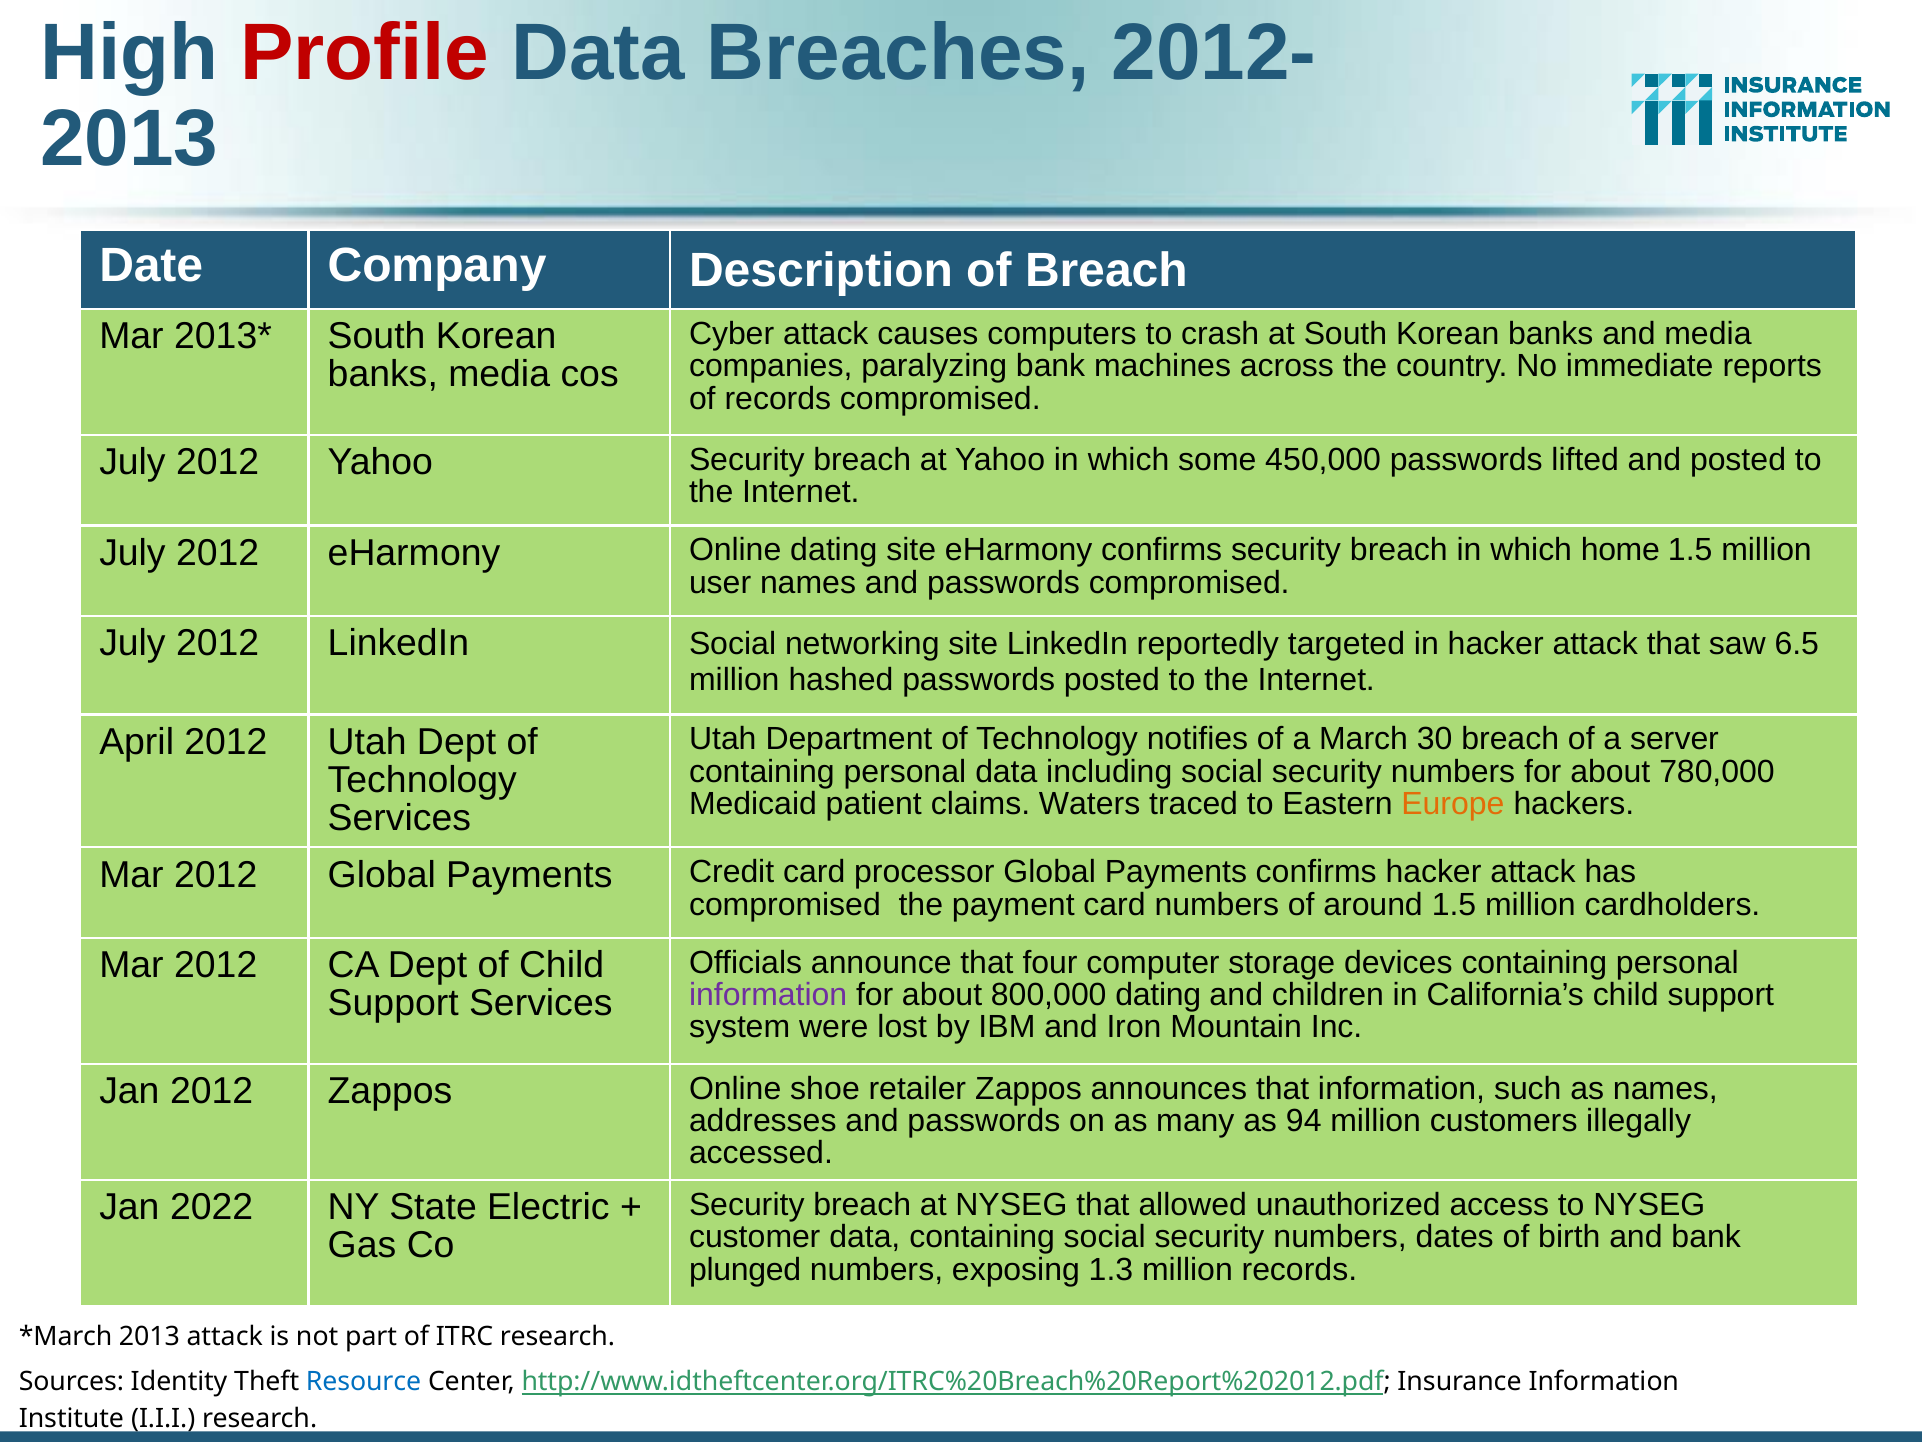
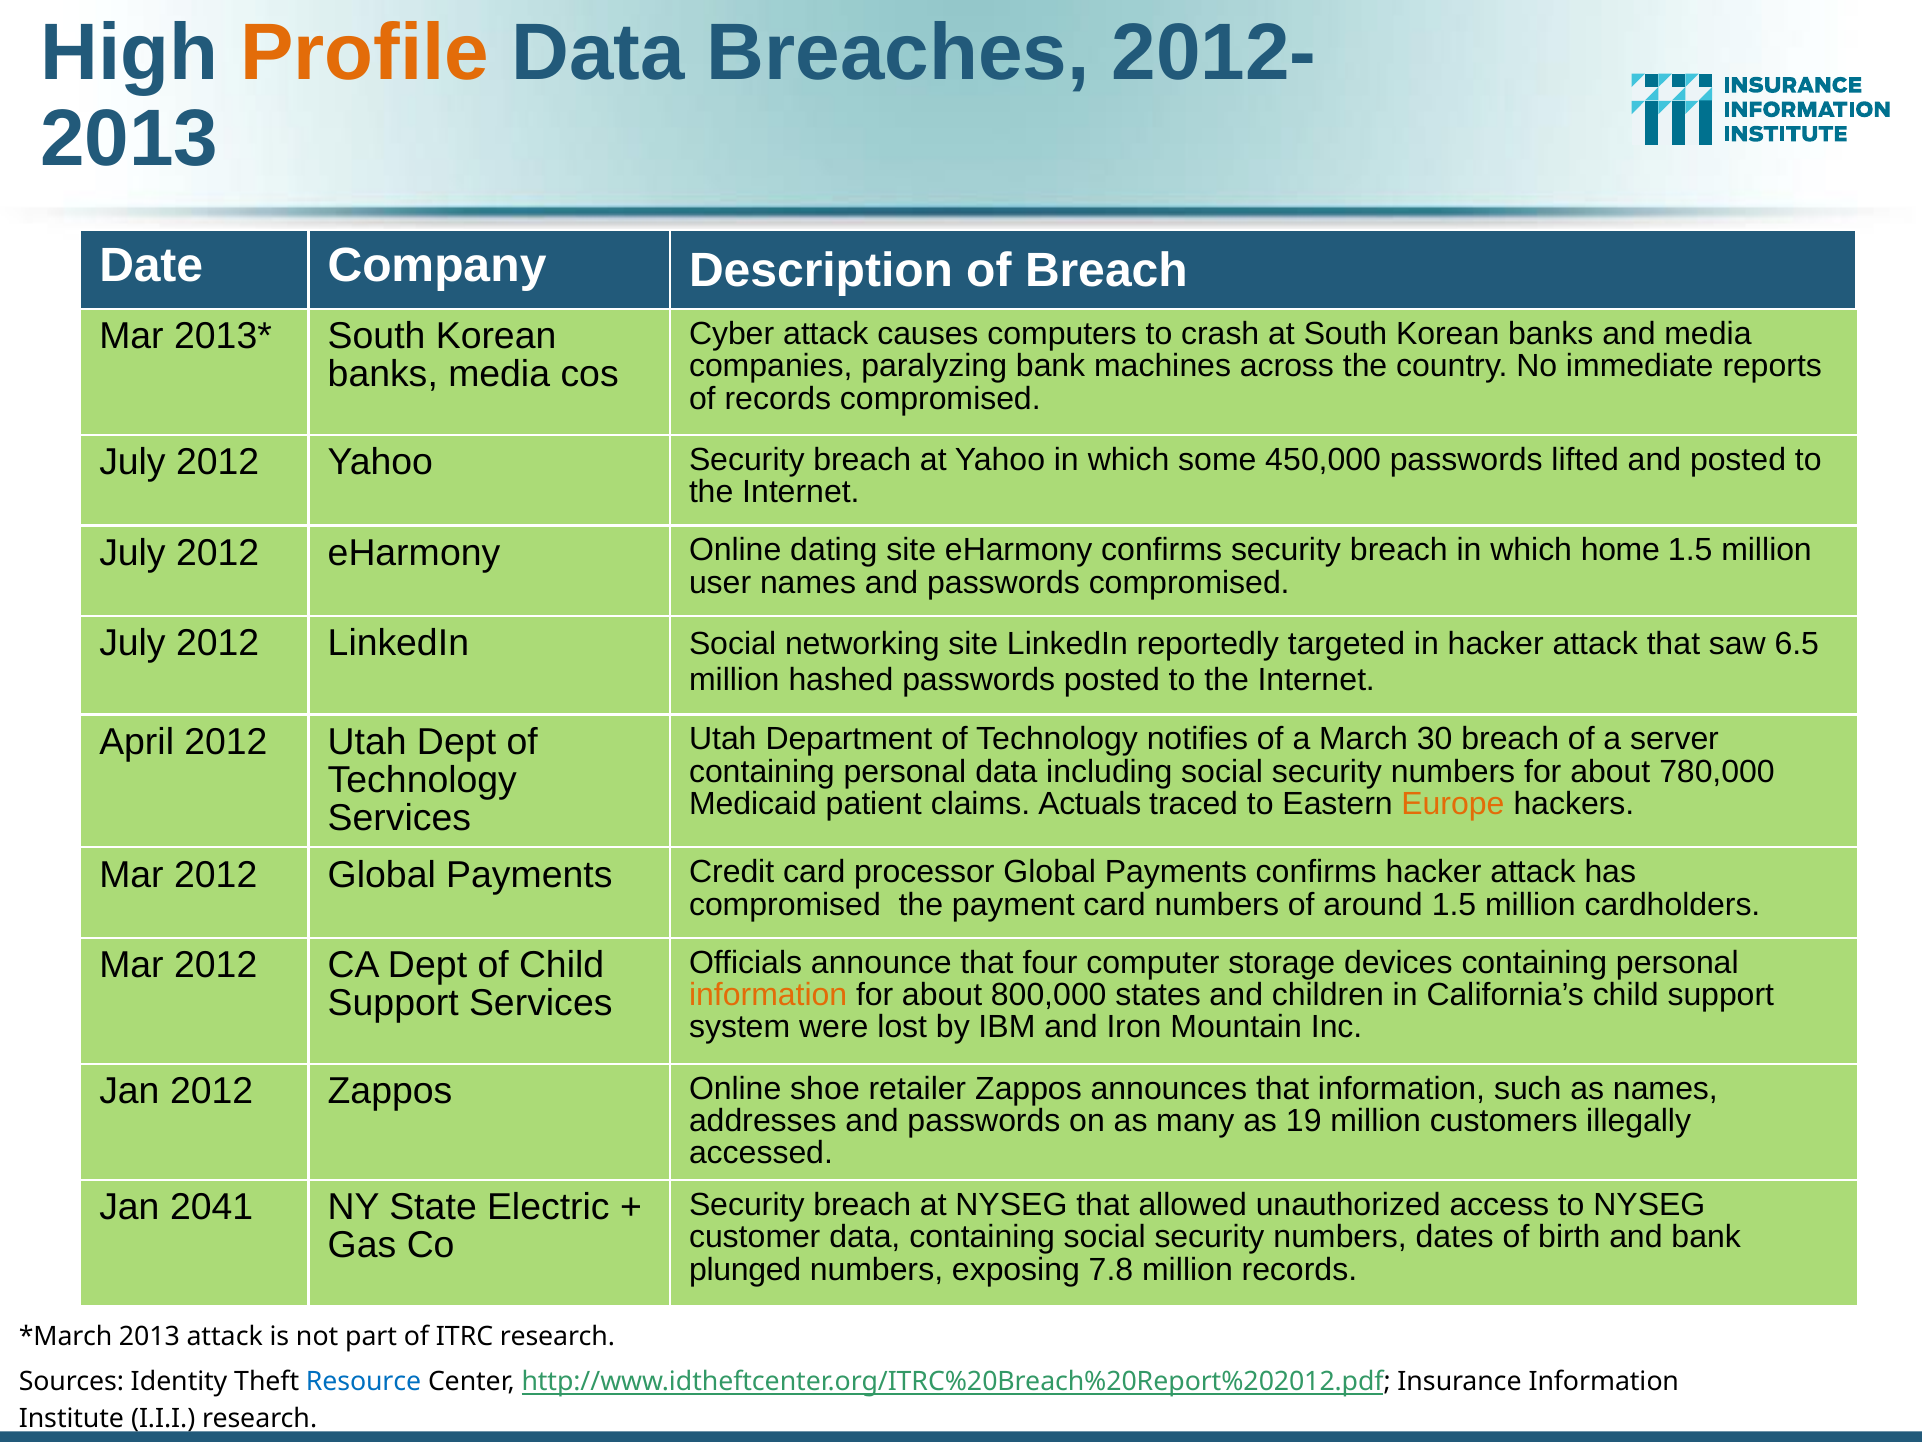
Profile colour: red -> orange (365, 53)
Waters: Waters -> Actuals (1090, 804)
information colour: purple -> orange (768, 995)
800,000 dating: dating -> states (1158, 995)
94: 94 -> 19 (1304, 1121)
2022: 2022 -> 2041 (212, 1207)
1.3: 1.3 -> 7.8 (1111, 1269)
